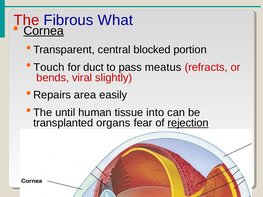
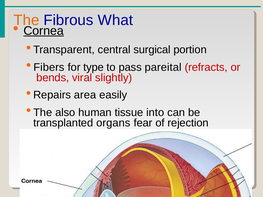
The colour: red -> orange (26, 20)
blocked: blocked -> surgical (152, 50)
Touch: Touch -> Fibers (49, 67)
duct: duct -> type (94, 67)
meatus: meatus -> pareital (163, 67)
until: until -> also (65, 113)
rejection underline: present -> none (188, 123)
